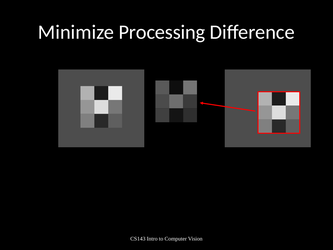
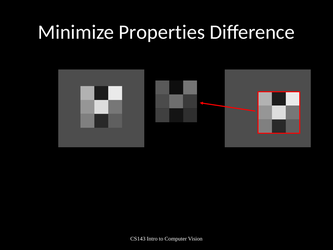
Processing: Processing -> Properties (162, 32)
